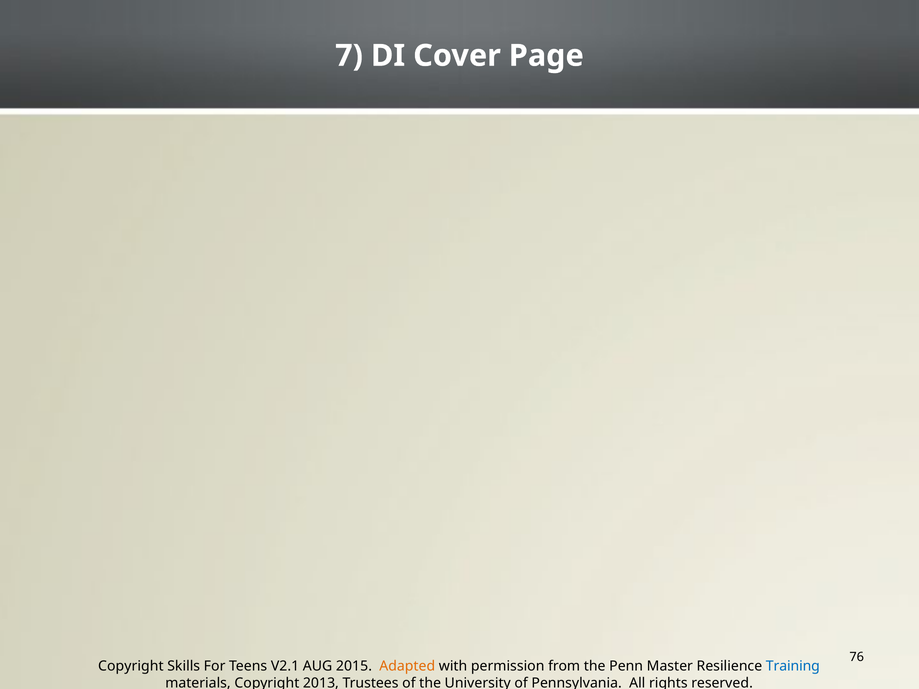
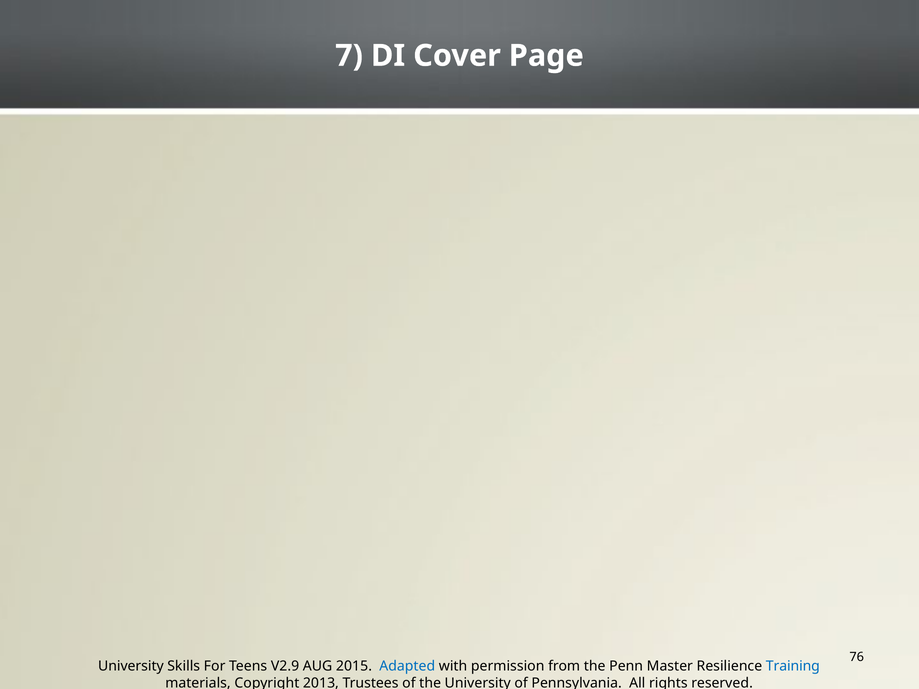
Copyright: Copyright -> University (131, 666)
V2.1: V2.1 -> V2.9 (285, 666)
Adapted colour: orange -> blue (407, 666)
